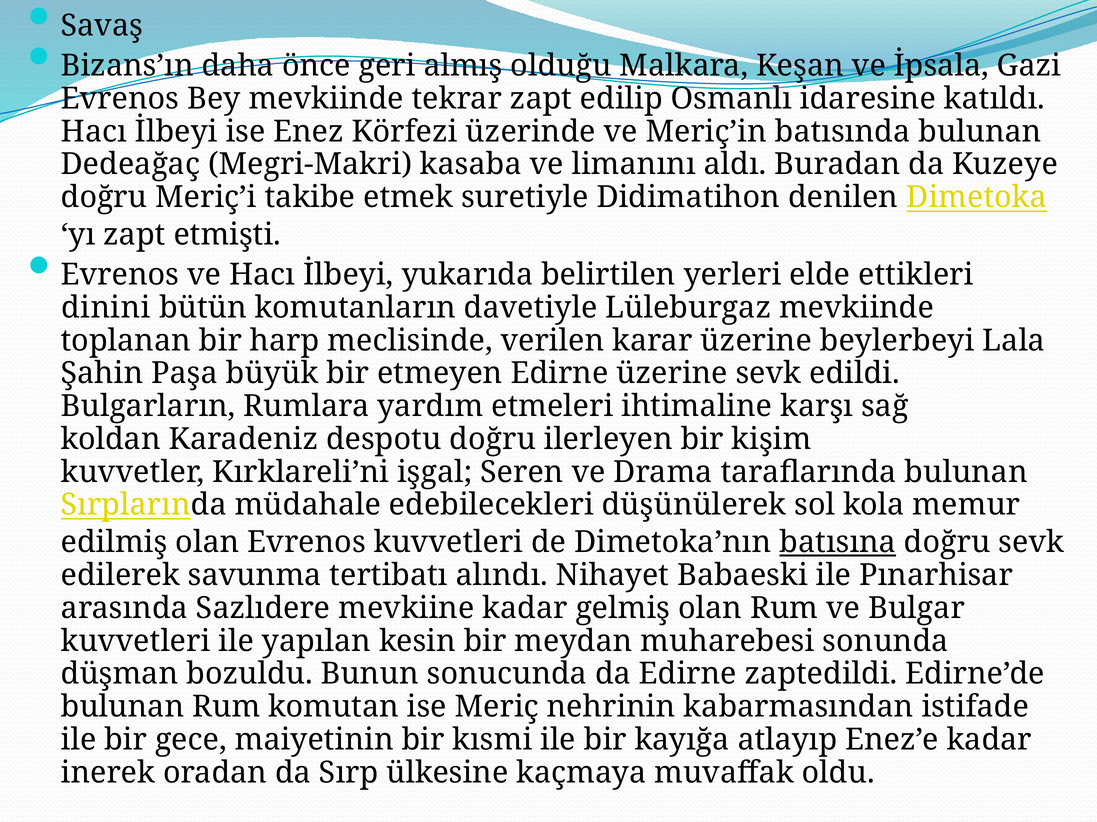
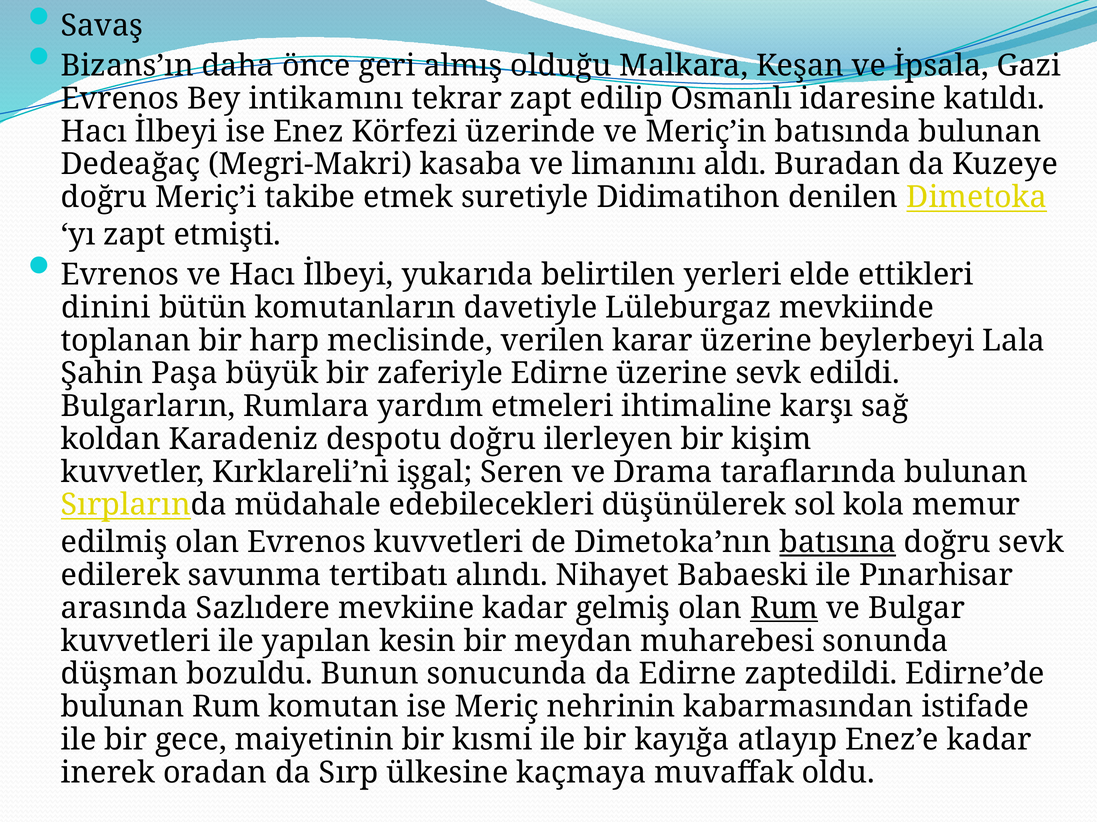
Bey mevkiinde: mevkiinde -> intikamını (326, 99)
etmeyen: etmeyen -> zaferiyle (440, 374)
Rum underline: none -> present (784, 609)
